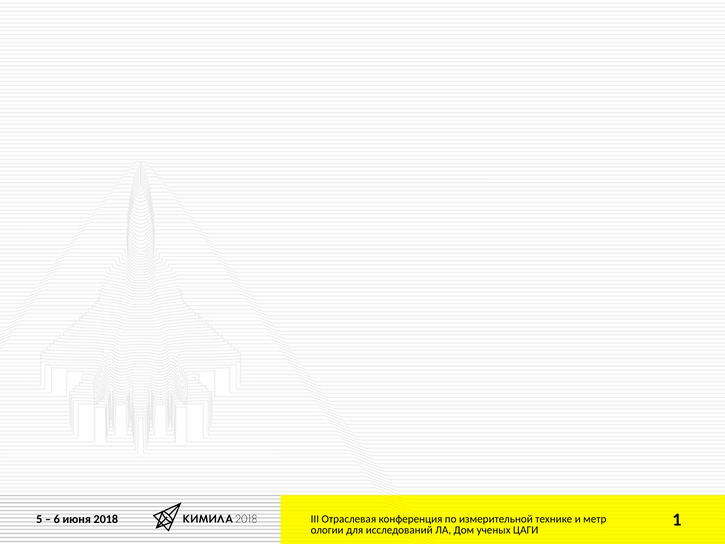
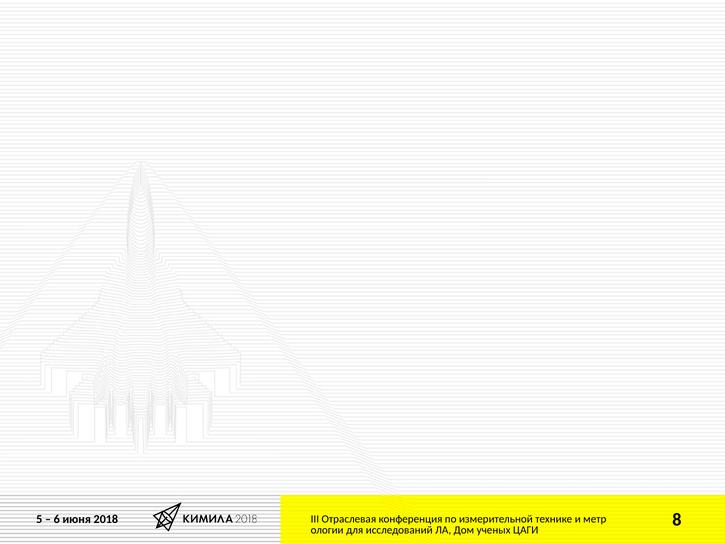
1: 1 -> 8 (677, 519)
